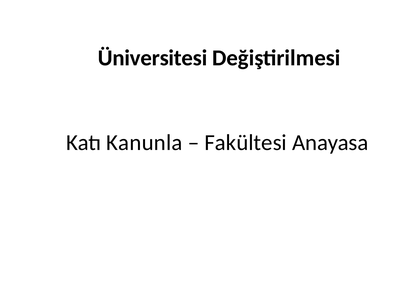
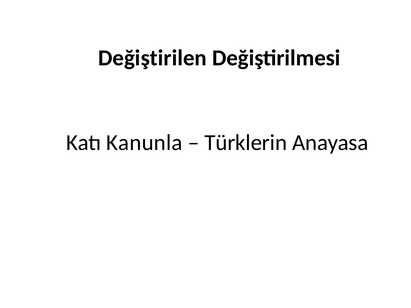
Üniversitesi: Üniversitesi -> Değiştirilen (152, 58)
Fakültesi: Fakültesi -> Türklerin (246, 143)
